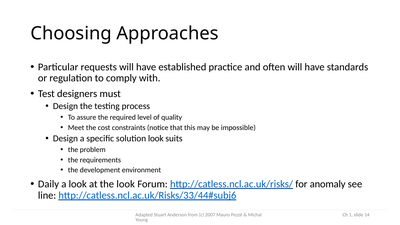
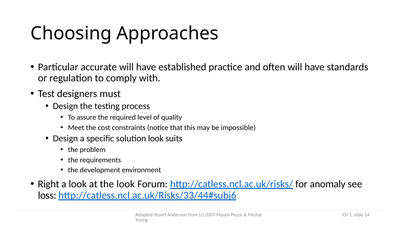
requests: requests -> accurate (99, 67)
Daily: Daily -> Right (49, 184)
line: line -> loss (47, 195)
